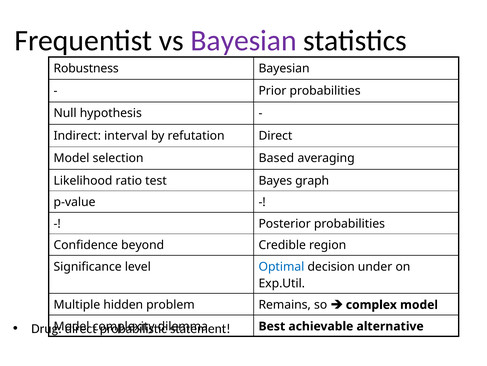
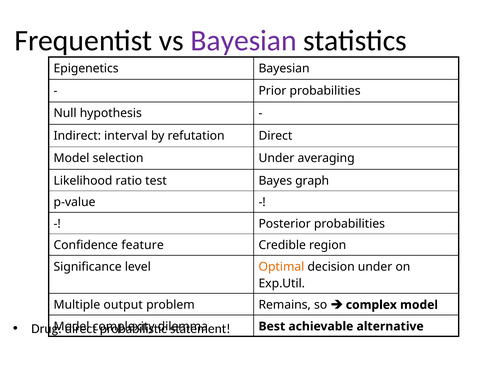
Robustness: Robustness -> Epigenetics (86, 68)
selection Based: Based -> Under (276, 158)
beyond: beyond -> feature (143, 245)
Optimal colour: blue -> orange (281, 266)
hidden: hidden -> output (123, 304)
